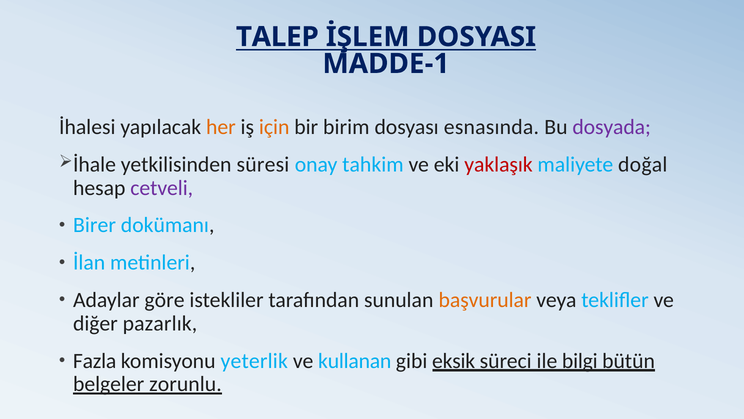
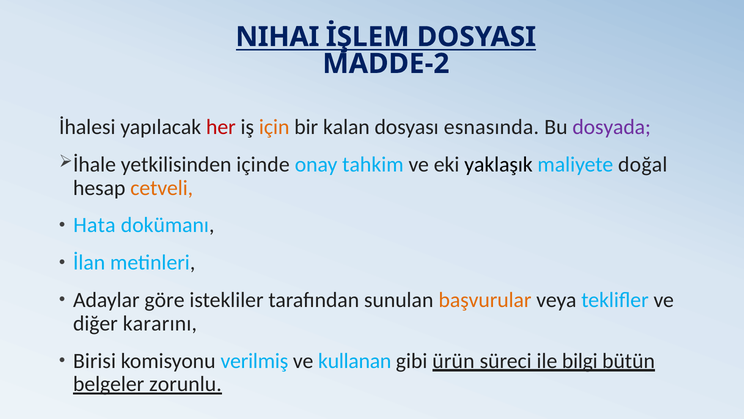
TALEP: TALEP -> NIHAI (277, 37)
MADDE-1: MADDE-1 -> MADDE-2 (386, 64)
her colour: orange -> red (221, 127)
birim: birim -> kalan (346, 127)
süresi: süresi -> içinde (263, 164)
yaklaşık colour: red -> black (499, 164)
cetveli colour: purple -> orange (162, 188)
Birer: Birer -> Hata (94, 225)
pazarlık: pazarlık -> kararını (160, 323)
Fazla: Fazla -> Birisi (95, 361)
yeterlik: yeterlik -> verilmiş (254, 361)
eksik: eksik -> ürün (453, 361)
